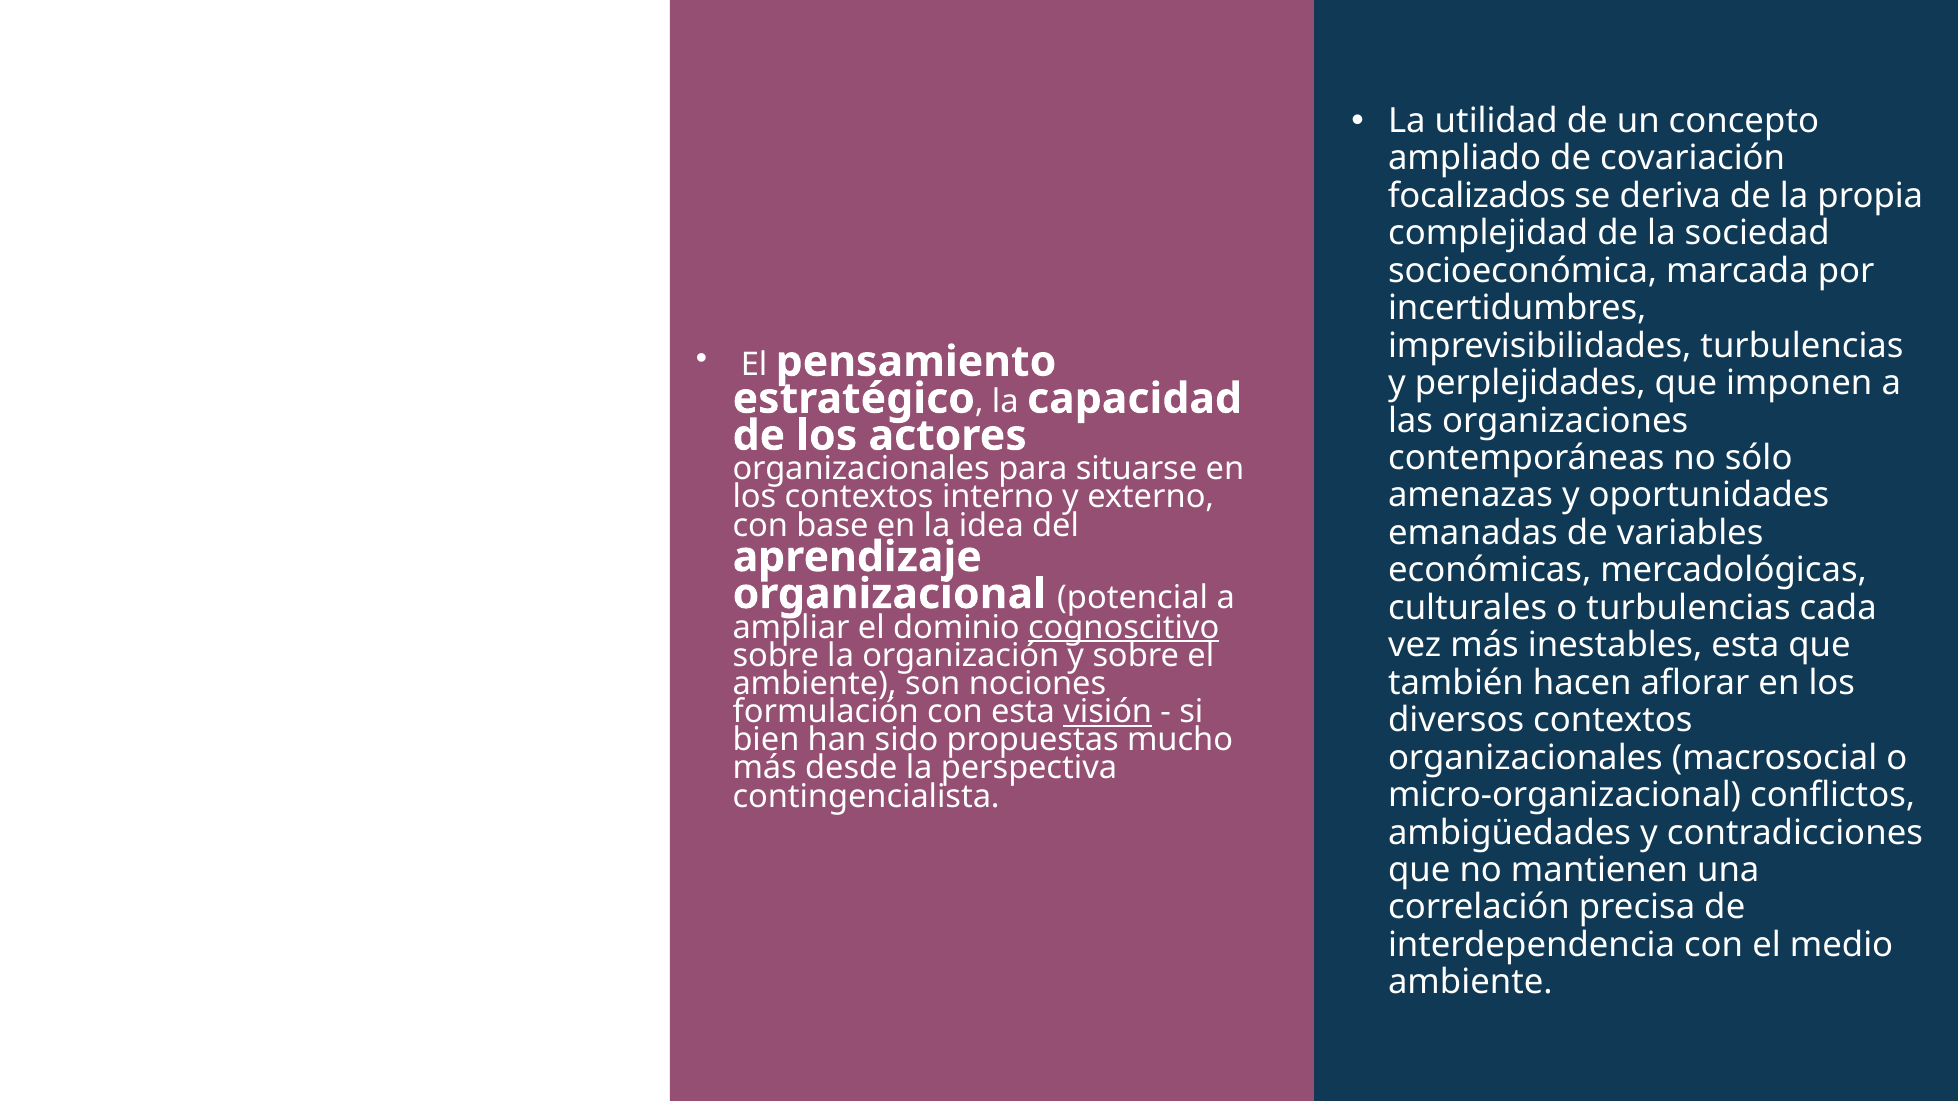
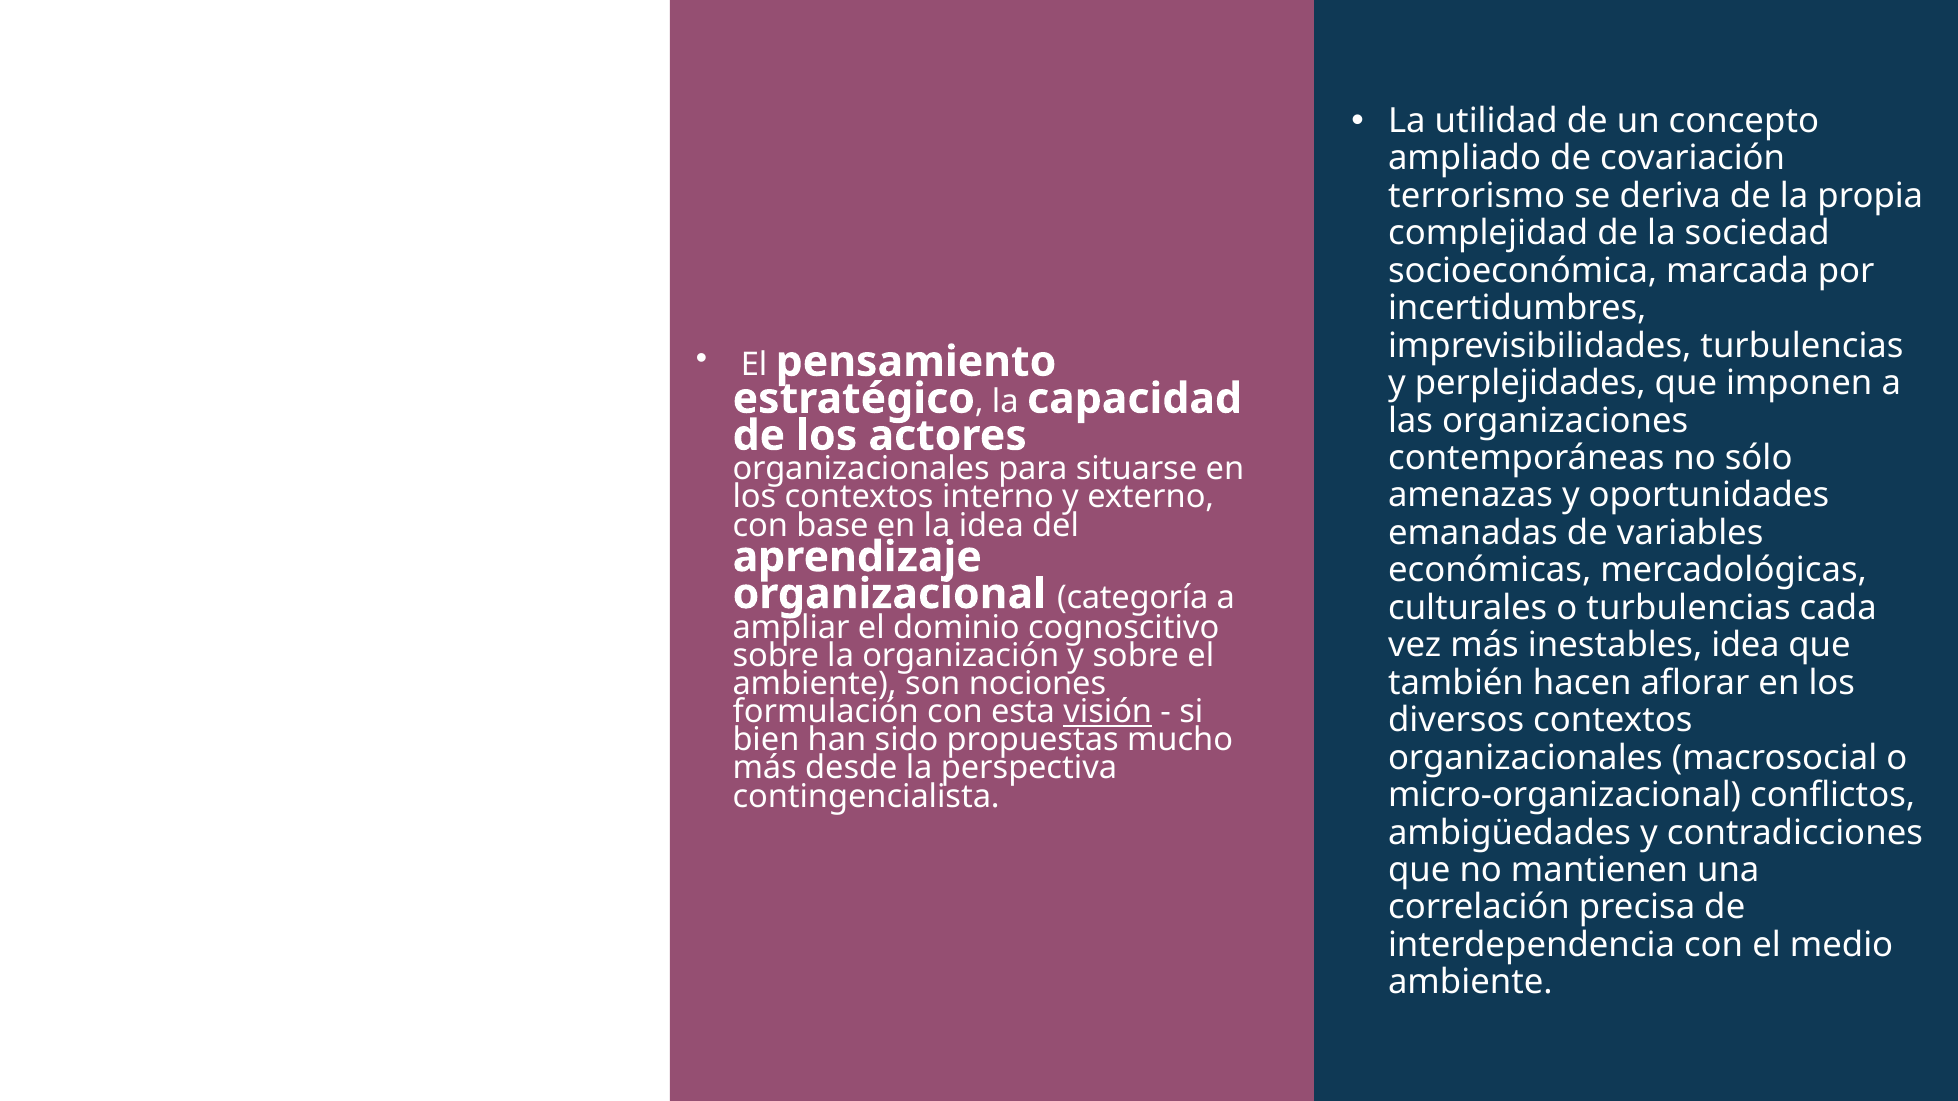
focalizados: focalizados -> terrorismo (1477, 196)
potencial: potencial -> categoría (1133, 598)
cognoscitivo underline: present -> none (1124, 628)
inestables esta: esta -> idea (1745, 646)
